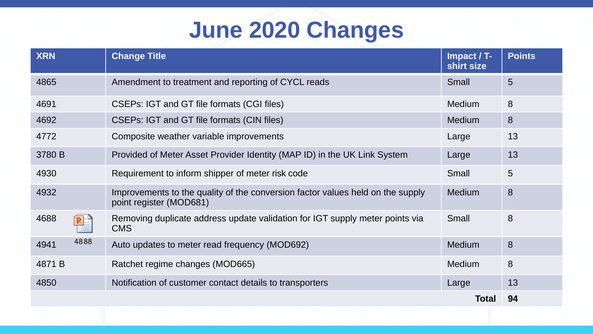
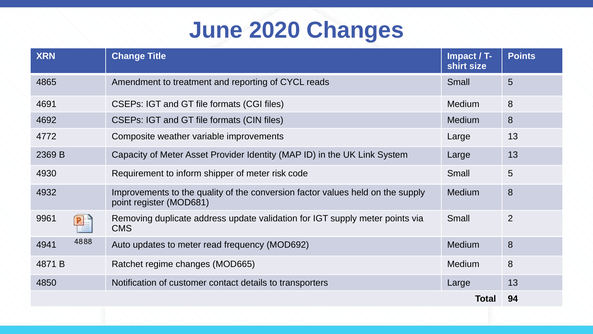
3780: 3780 -> 2369 (46, 155)
Provided: Provided -> Capacity (130, 155)
4688: 4688 -> 9961 (46, 218)
Small 8: 8 -> 2 (510, 218)
